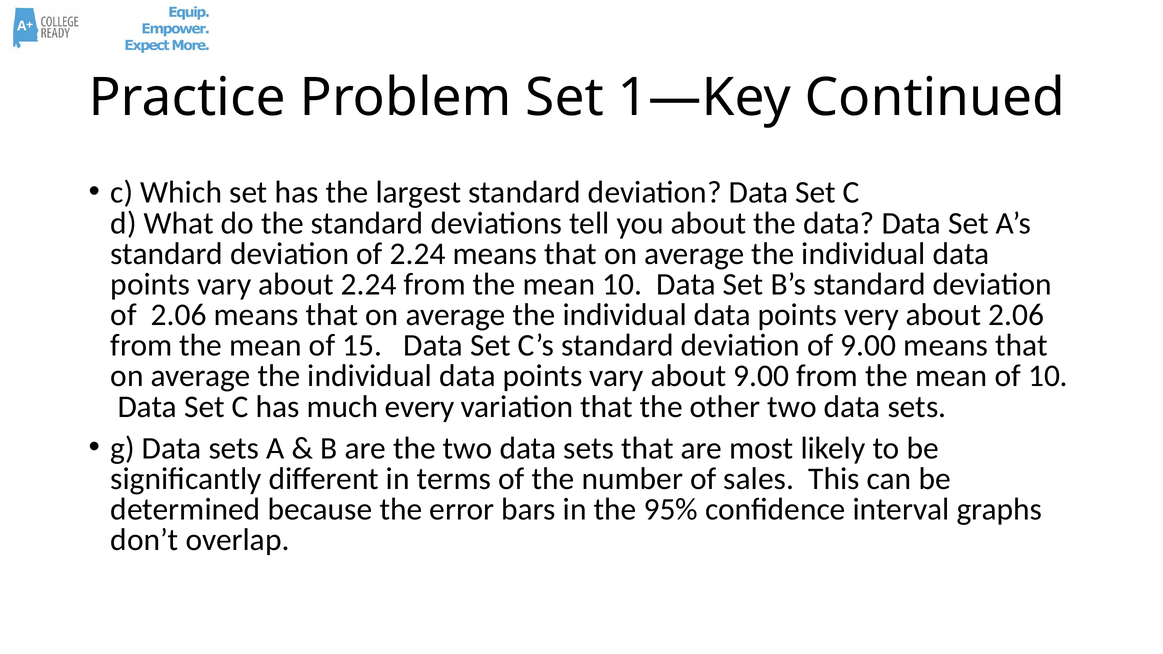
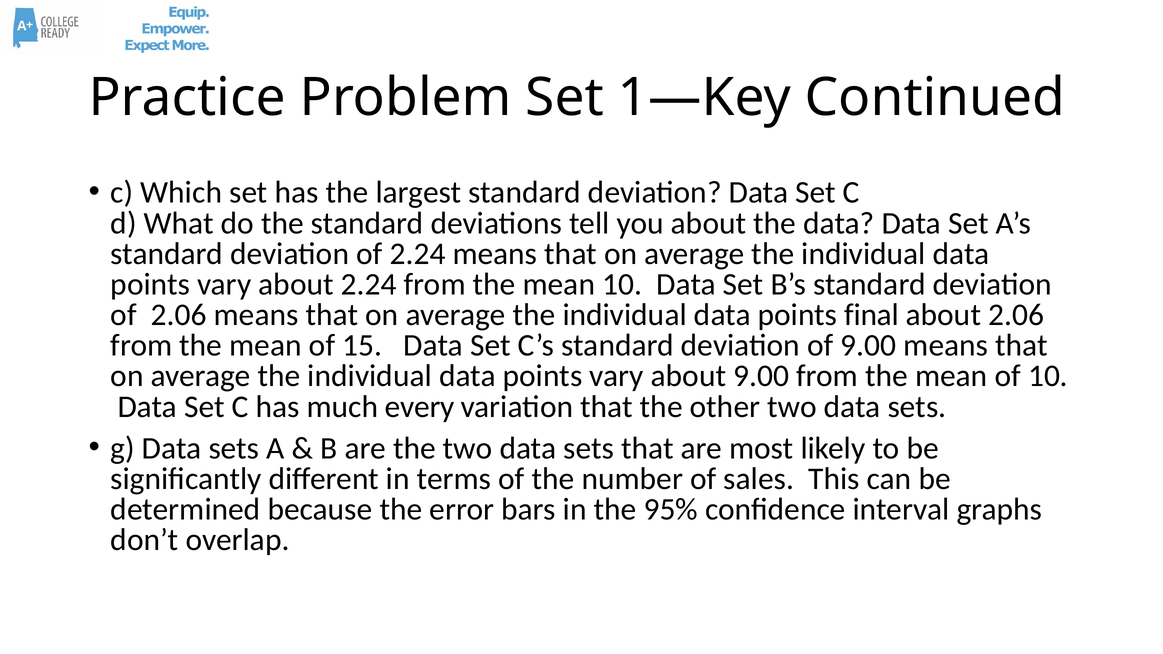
very: very -> final (872, 315)
